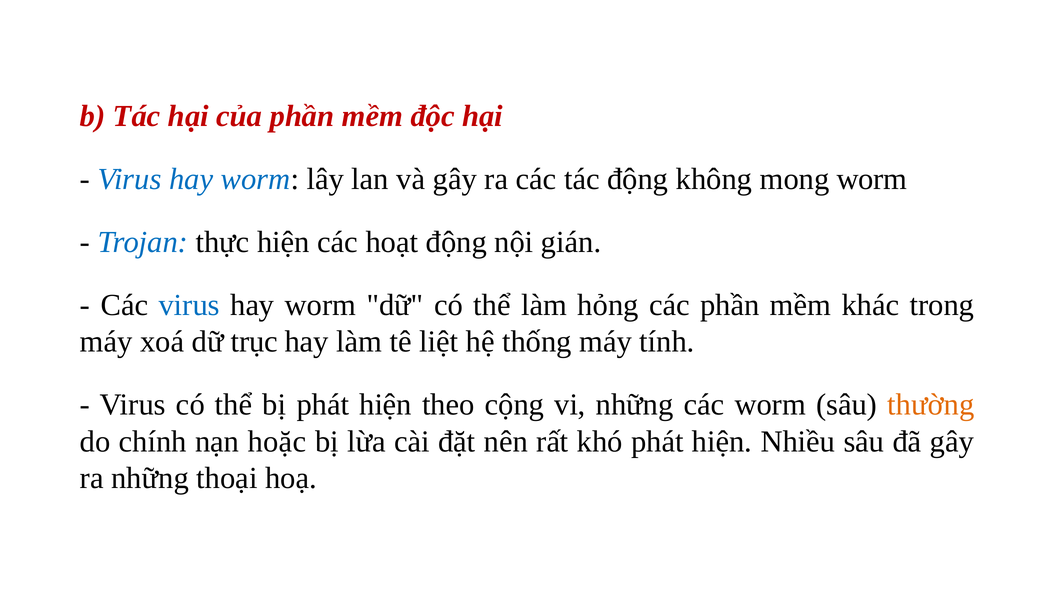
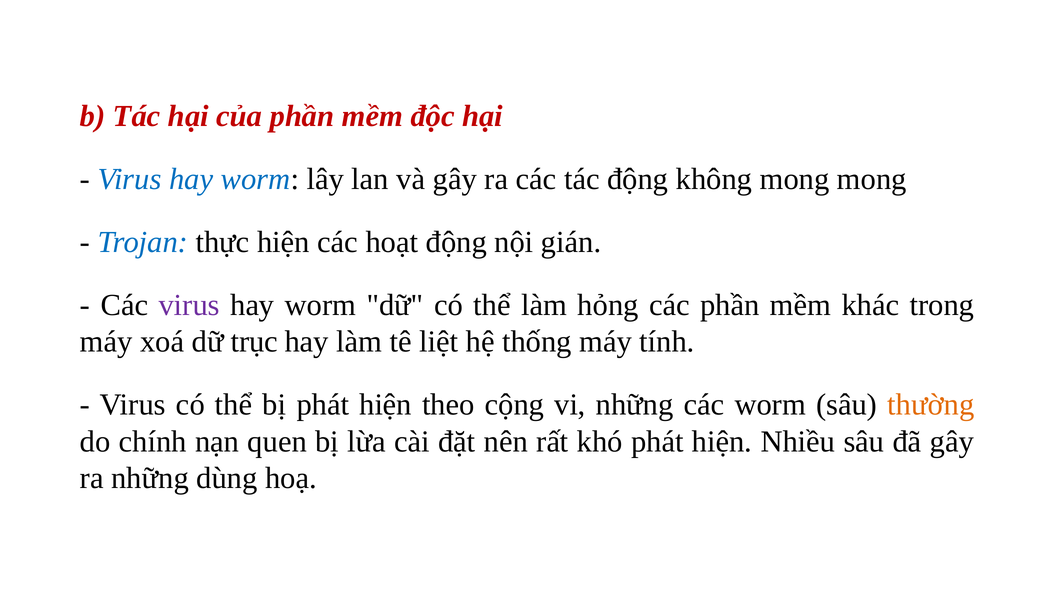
mong worm: worm -> mong (872, 179)
virus colour: blue -> purple (189, 305)
hoặc: hoặc -> quen (277, 442)
thoại: thoại -> dùng (227, 478)
